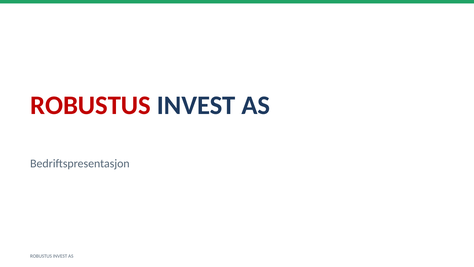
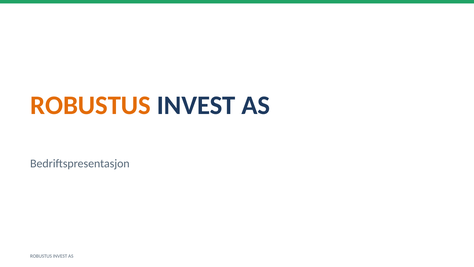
ROBUSTUS colour: red -> orange (90, 105)
